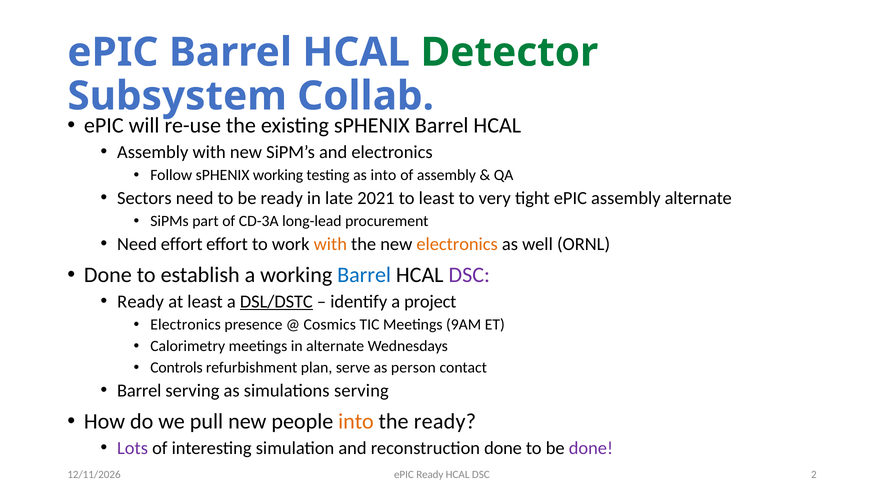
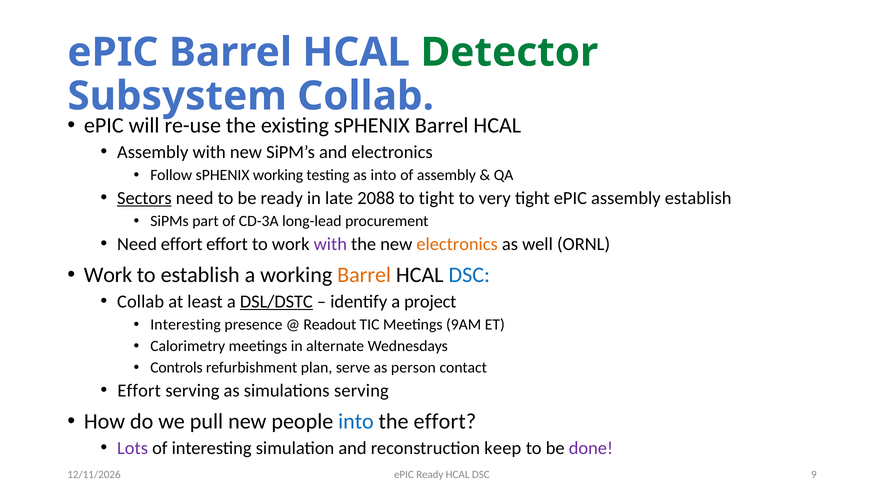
Sectors underline: none -> present (144, 198)
2021: 2021 -> 2088 (376, 198)
to least: least -> tight (437, 198)
assembly alternate: alternate -> establish (698, 198)
with colour: orange -> purple (330, 244)
Done: Done -> Work (108, 275)
Barrel colour: blue -> orange (364, 275)
DSC colour: purple -> blue (469, 275)
Ready: Ready -> Collab (141, 302)
Electronics: Electronics -> Interesting (186, 325)
Cosmics: Cosmics -> Readout (330, 325)
Barrel: Barrel -> Effort (139, 391)
into colour: orange -> blue (356, 422)
the ready: ready -> effort (445, 422)
reconstruction done: done -> keep (503, 448)
2: 2 -> 9 (814, 475)
